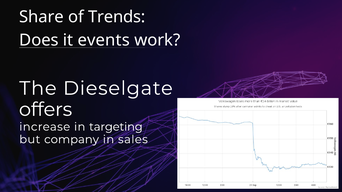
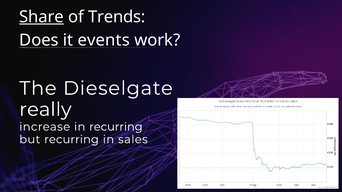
Share underline: none -> present (41, 17)
offers: offers -> really (45, 110)
in targeting: targeting -> recurring (116, 127)
but company: company -> recurring (72, 140)
